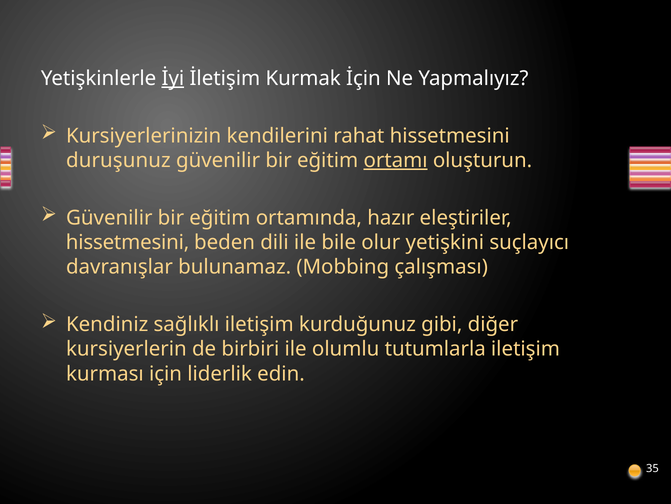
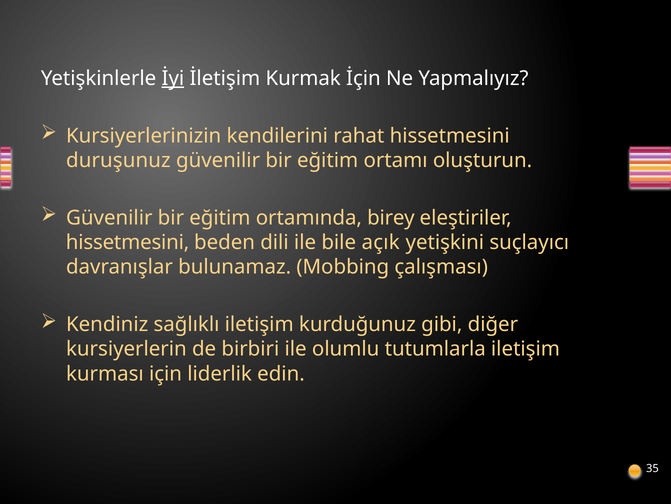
ortamı underline: present -> none (396, 160)
hazır: hazır -> birey (391, 218)
olur: olur -> açık (381, 242)
